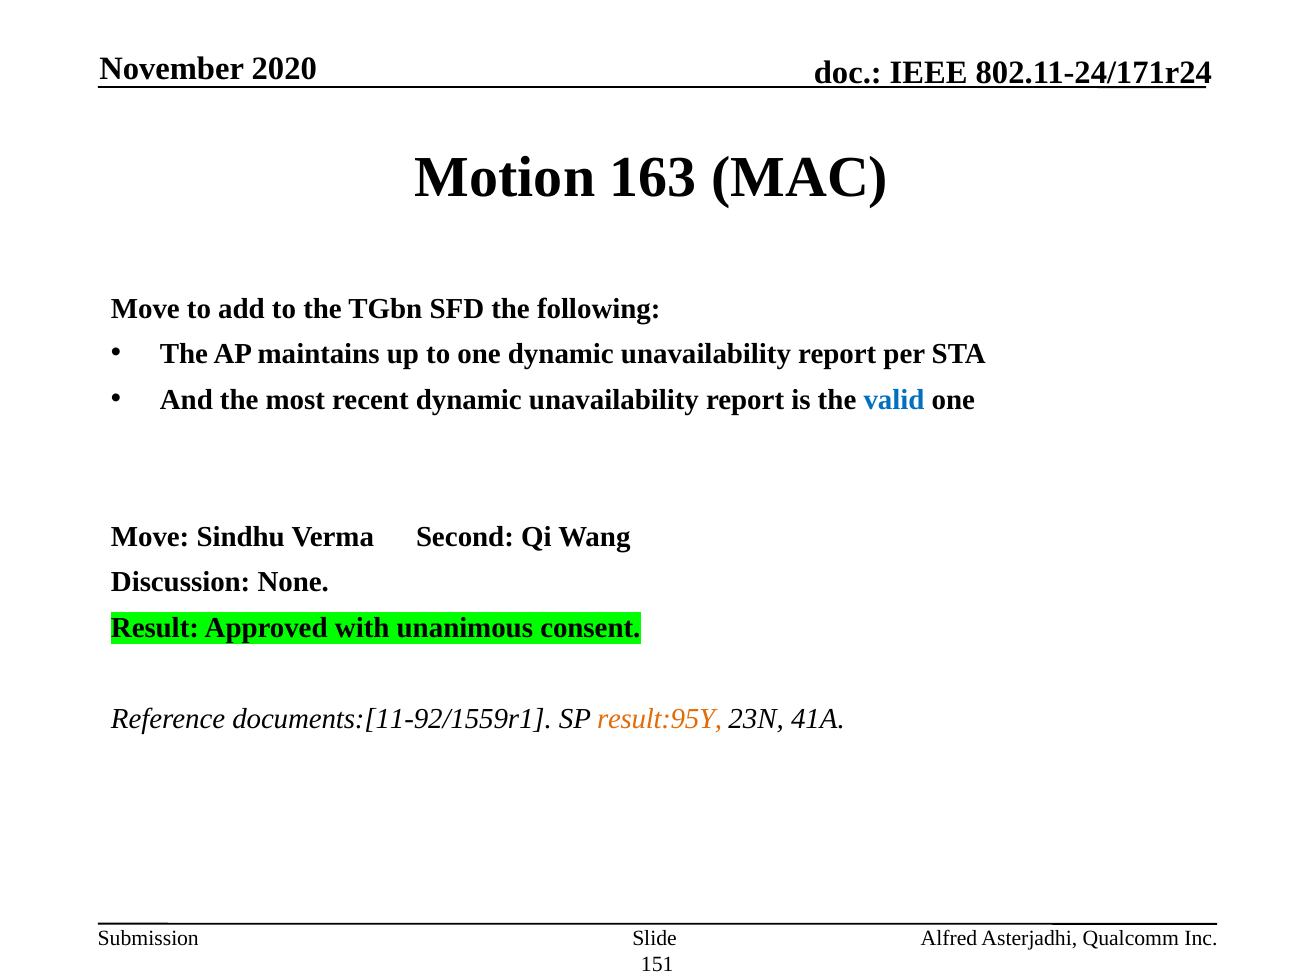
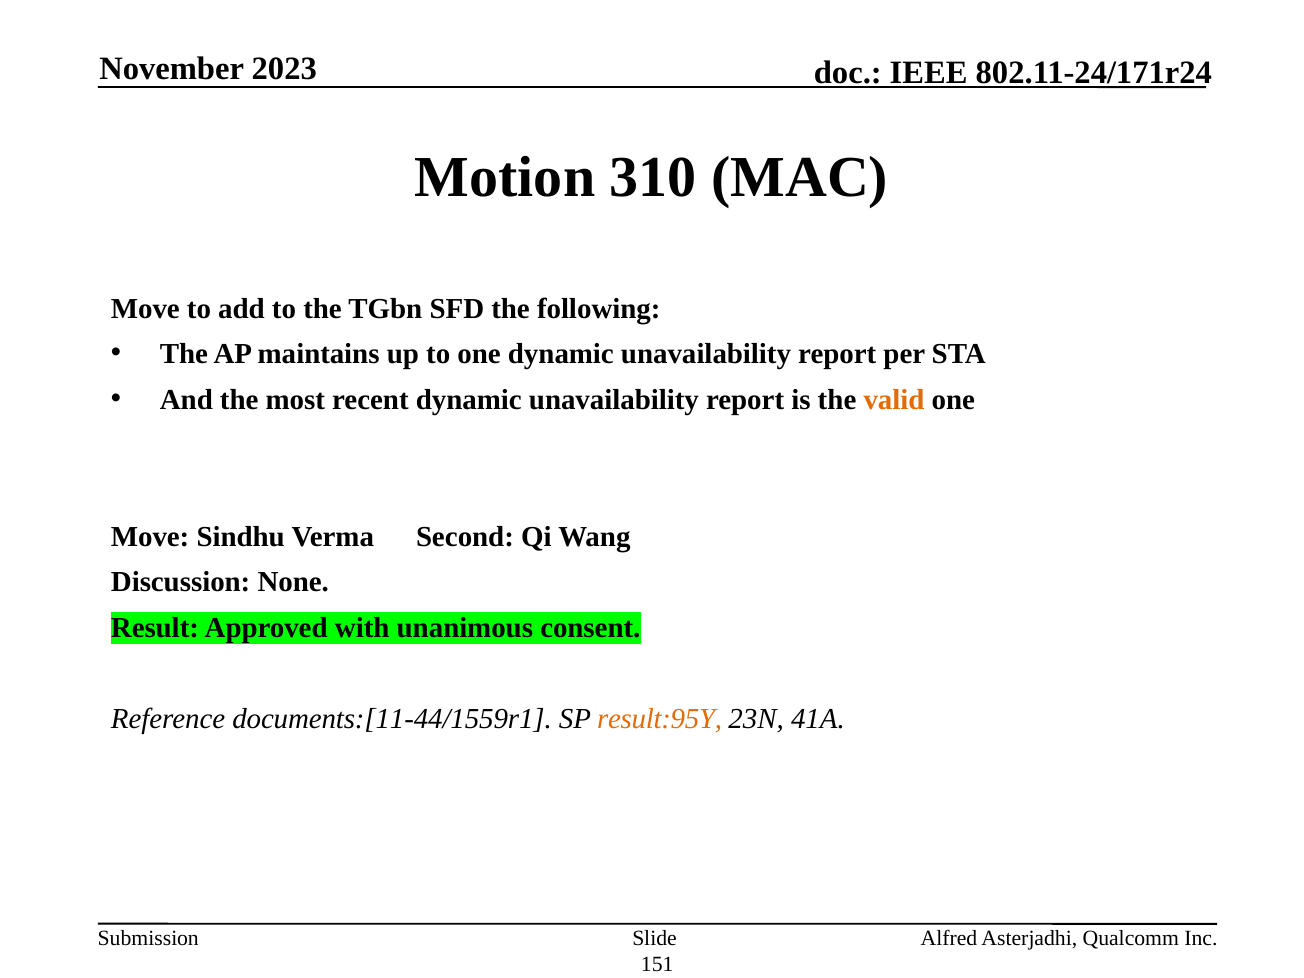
2020: 2020 -> 2023 (284, 69)
163: 163 -> 310 (653, 178)
valid colour: blue -> orange (894, 400)
documents:[11-92/1559r1: documents:[11-92/1559r1 -> documents:[11-44/1559r1 (392, 719)
